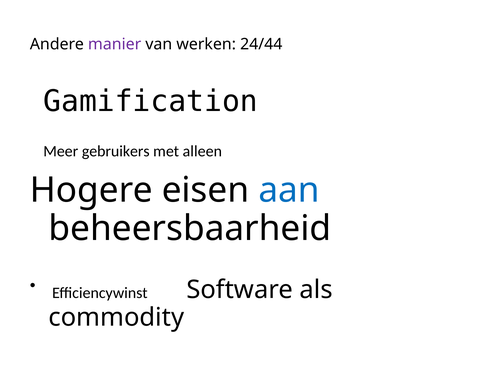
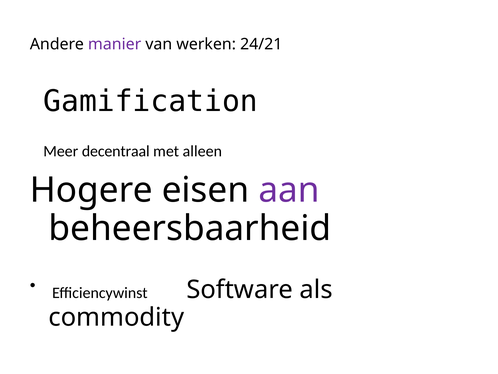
24/44: 24/44 -> 24/21 (261, 44)
gebruikers: gebruikers -> decentraal (116, 151)
aan colour: blue -> purple (289, 190)
